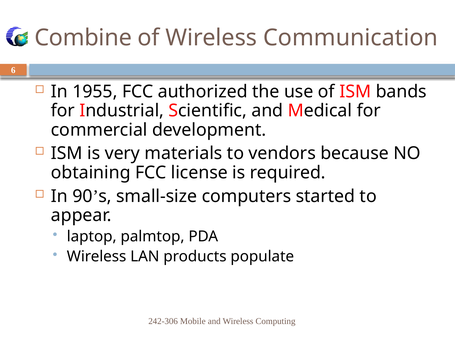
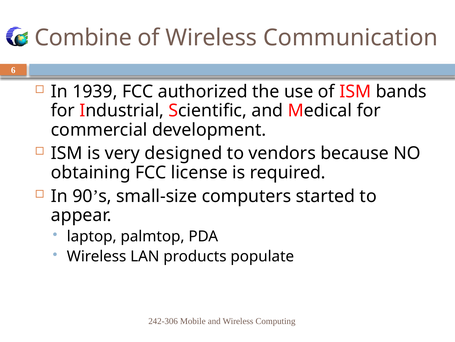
1955: 1955 -> 1939 (95, 91)
materials: materials -> designed (183, 153)
